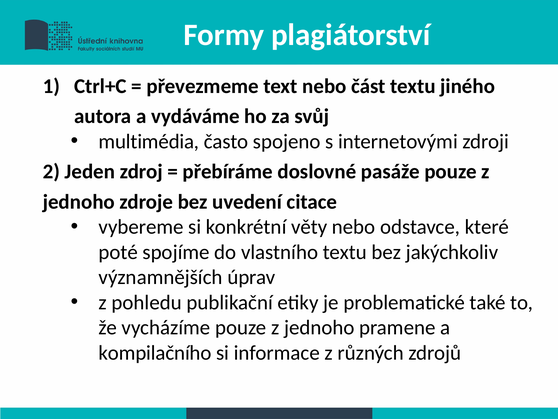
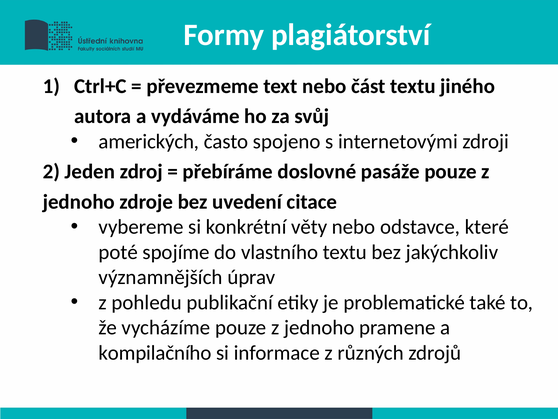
multimédia: multimédia -> amerických (149, 141)
